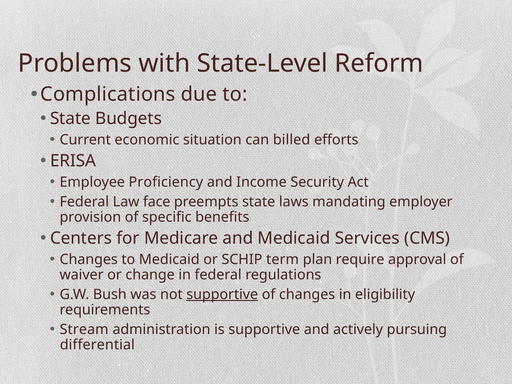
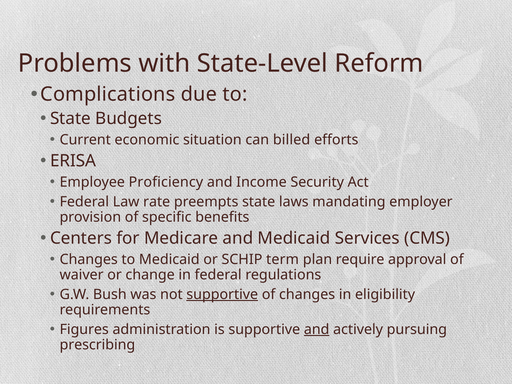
face: face -> rate (157, 202)
Stream: Stream -> Figures (84, 329)
and underline: none -> present (317, 329)
differential: differential -> prescribing (97, 345)
